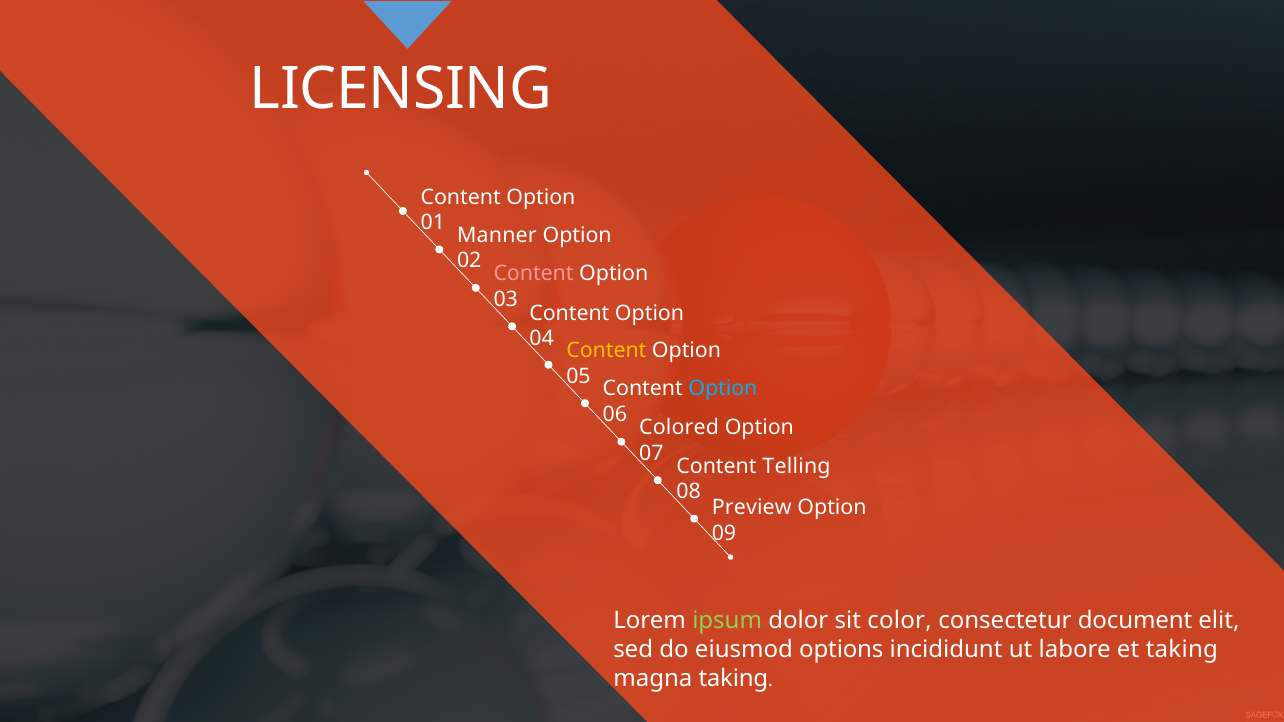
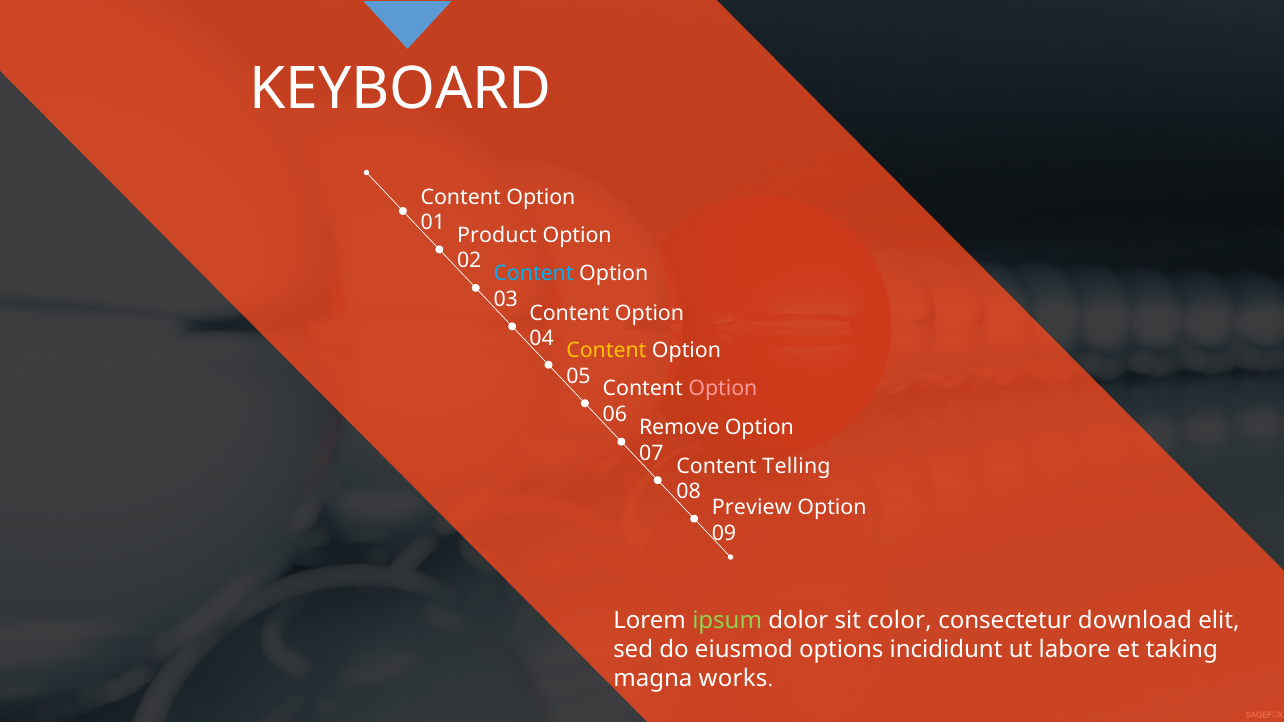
LICENSING: LICENSING -> KEYBOARD (401, 89)
Manner: Manner -> Product (497, 235)
Content colour: pink -> light blue (534, 274)
Option colour: light blue -> pink (723, 389)
Colored: Colored -> Remove (679, 428)
document: document -> download (1135, 621)
magna taking: taking -> works (733, 679)
